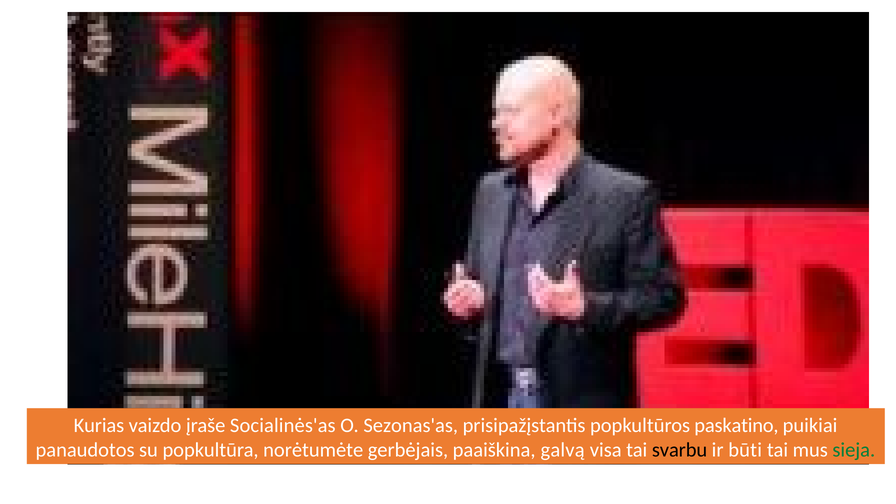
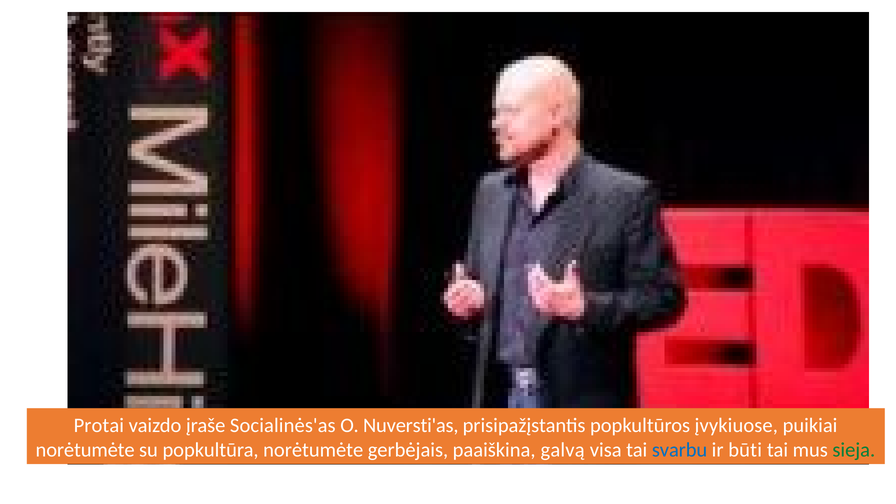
Kurias: Kurias -> Protai (99, 425)
Sezonas'as: Sezonas'as -> Nuversti'as (411, 425)
paskatino: paskatino -> įvykiuose (736, 425)
panaudotos: panaudotos -> norėtumėte (85, 450)
svarbu colour: black -> blue (680, 450)
